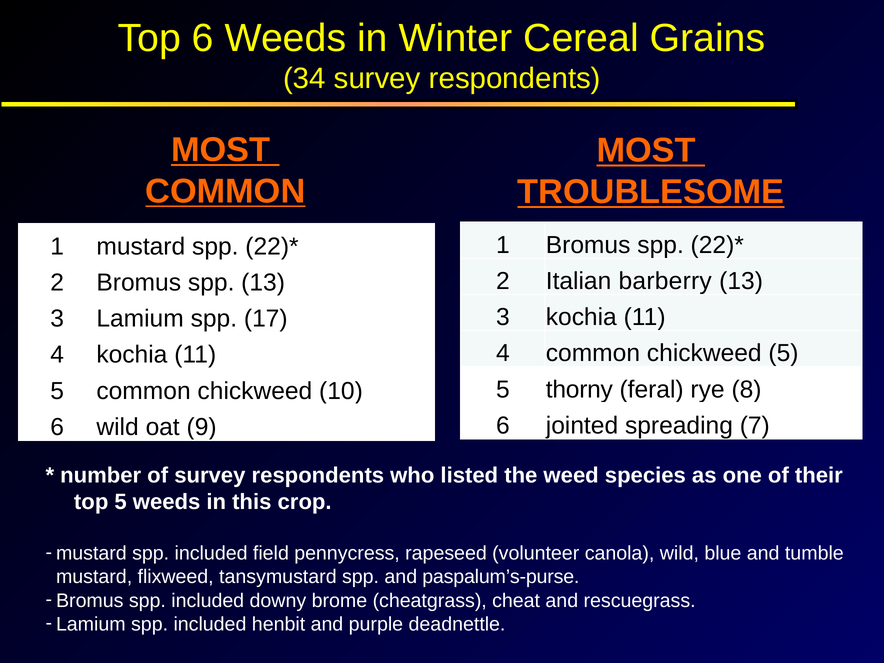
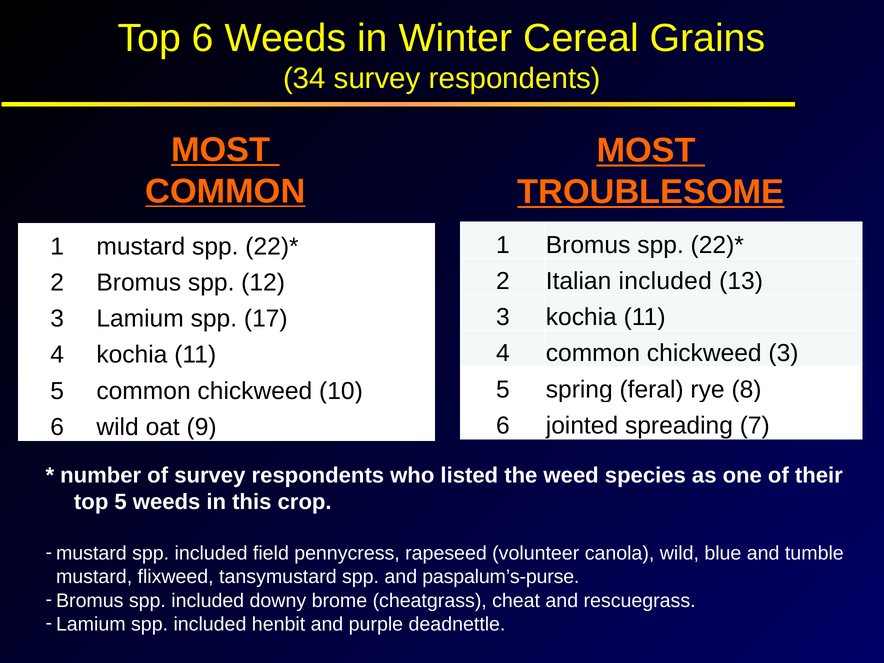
Italian barberry: barberry -> included (665, 281)
spp 13: 13 -> 12 (263, 283)
chickweed 5: 5 -> 3 (783, 353)
thorny: thorny -> spring (579, 389)
